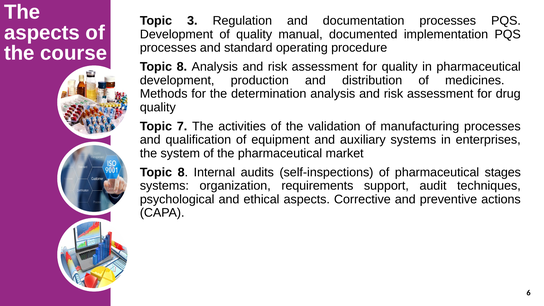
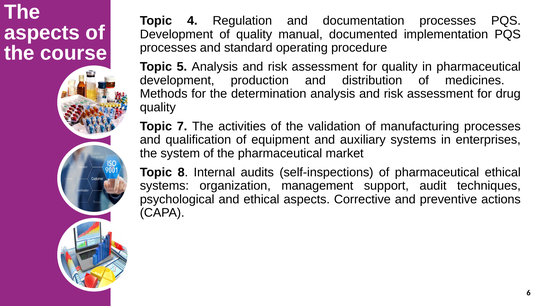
3: 3 -> 4 (192, 21)
8: 8 -> 5 (182, 67)
pharmaceutical stages: stages -> ethical (503, 172)
requirements: requirements -> management (317, 186)
